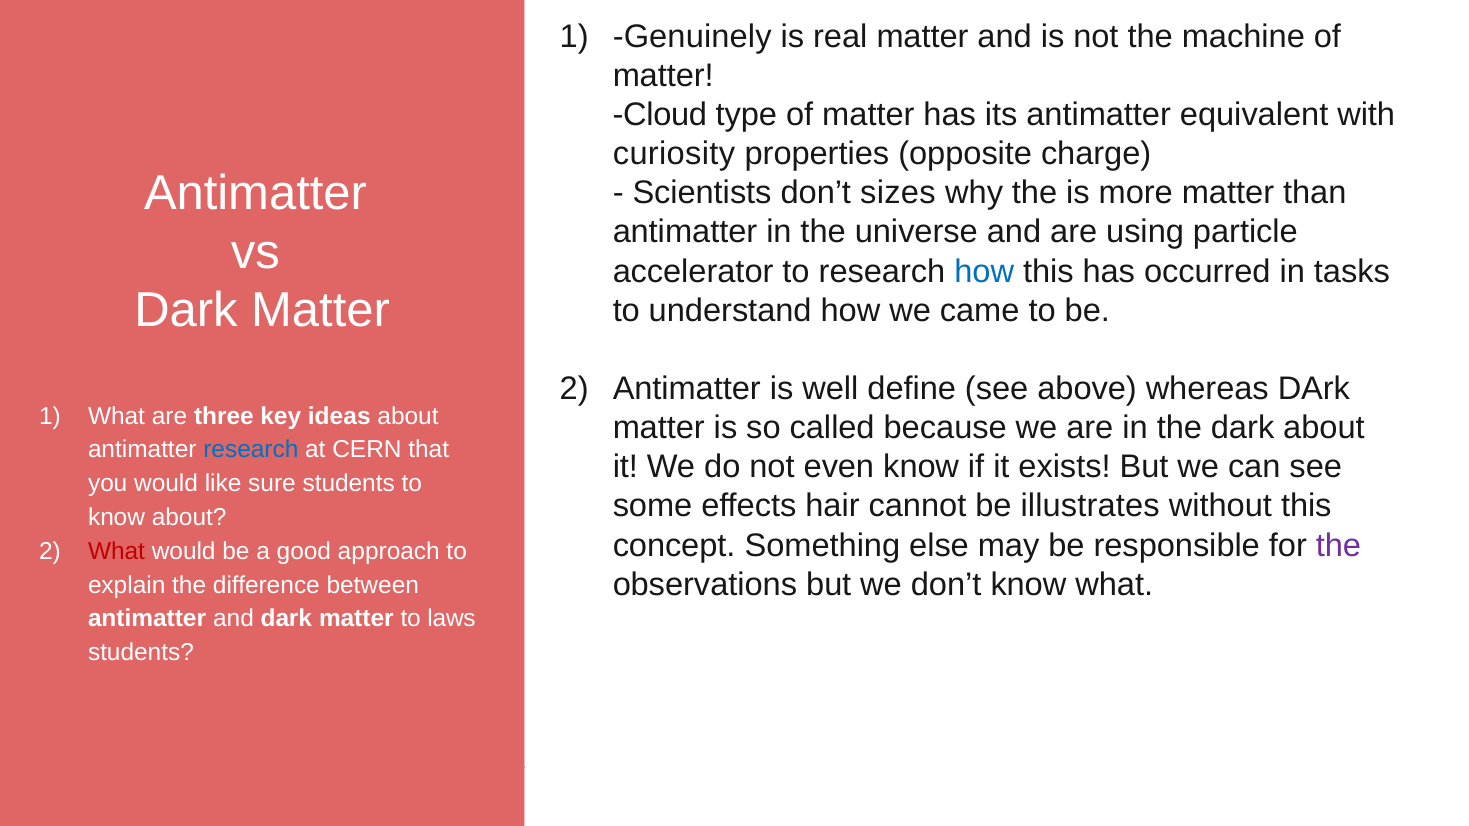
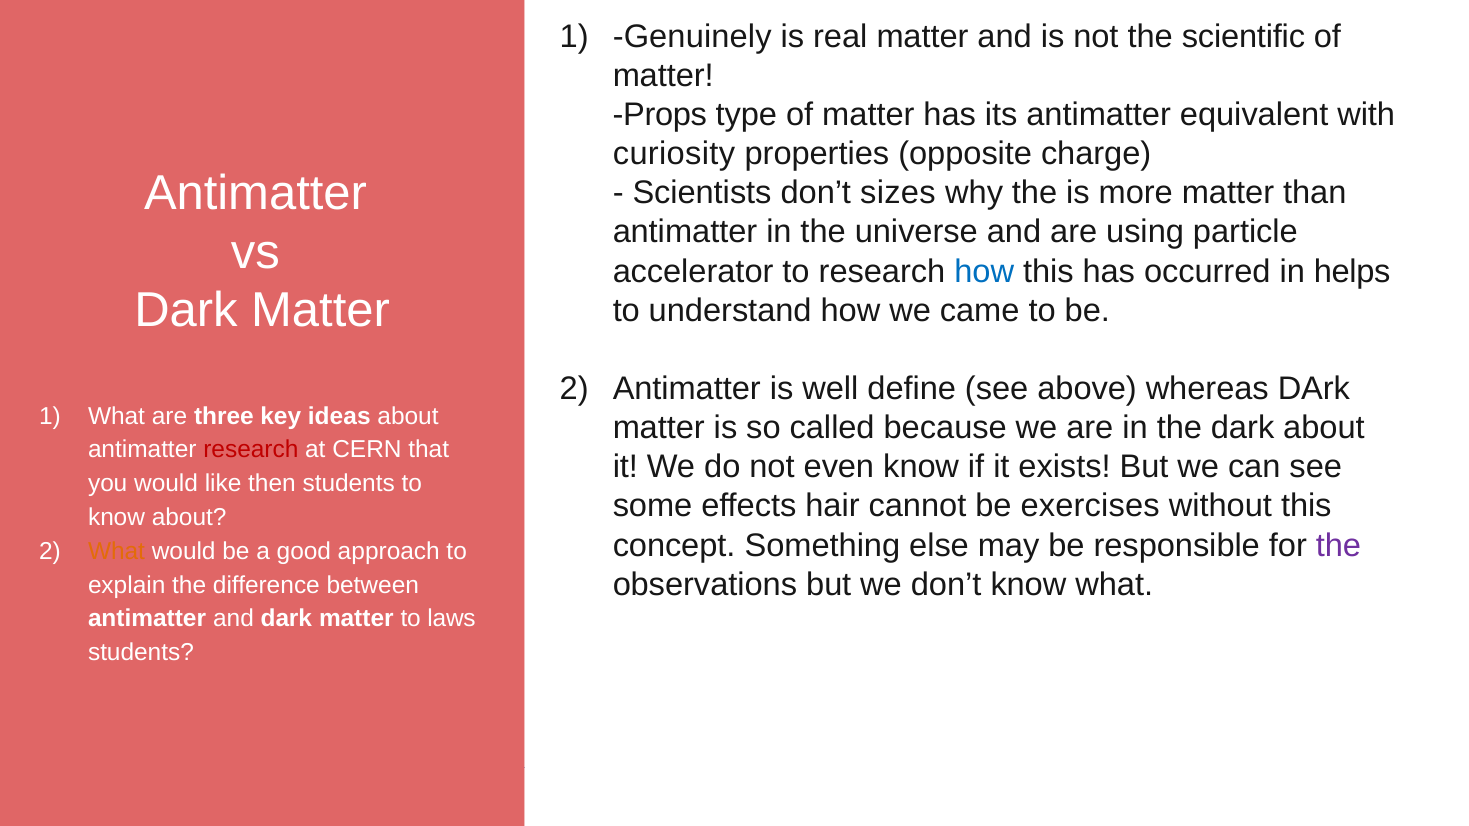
machine: machine -> scientific (1243, 36)
Cloud: Cloud -> Props (660, 115)
tasks: tasks -> helps (1352, 271)
research colour: blue -> red (251, 450)
sure: sure -> then (272, 484)
illustrates: illustrates -> exercises (1090, 506)
What colour: red -> orange (116, 551)
